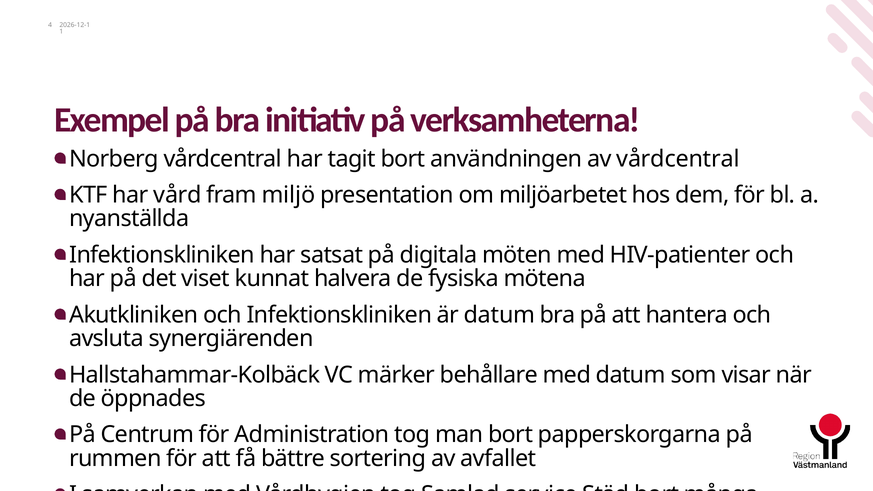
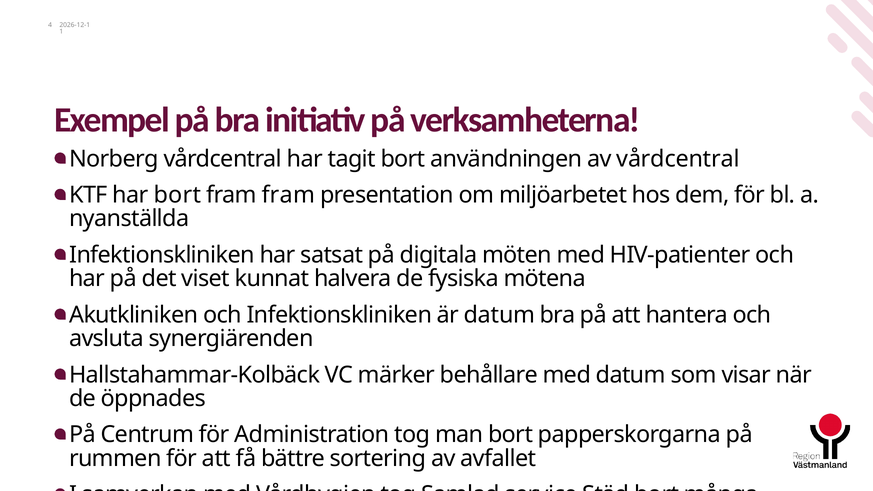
har vård: vård -> bort (177, 195)
fram miljö: miljö -> fram (288, 195)
